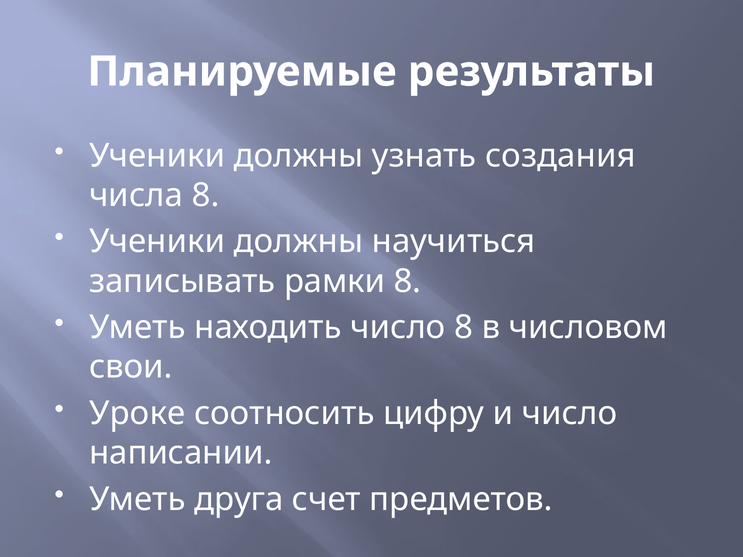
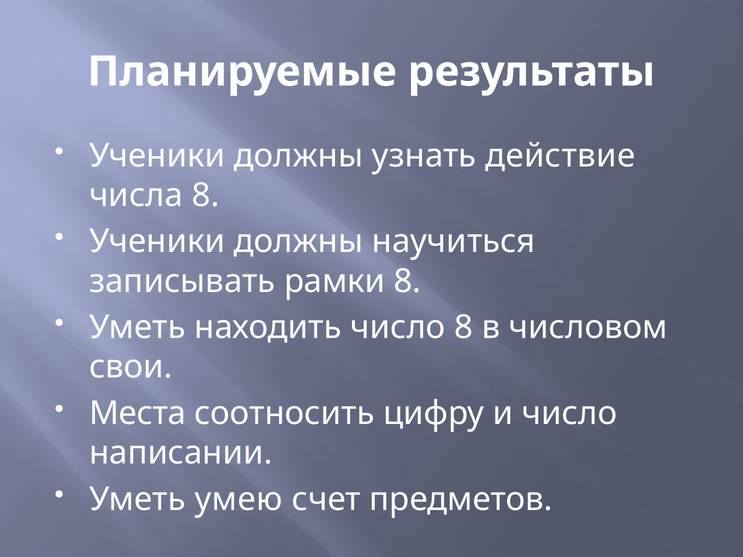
создания: создания -> действие (560, 156)
Уроке: Уроке -> Места (138, 413)
друга: друга -> умею (239, 499)
